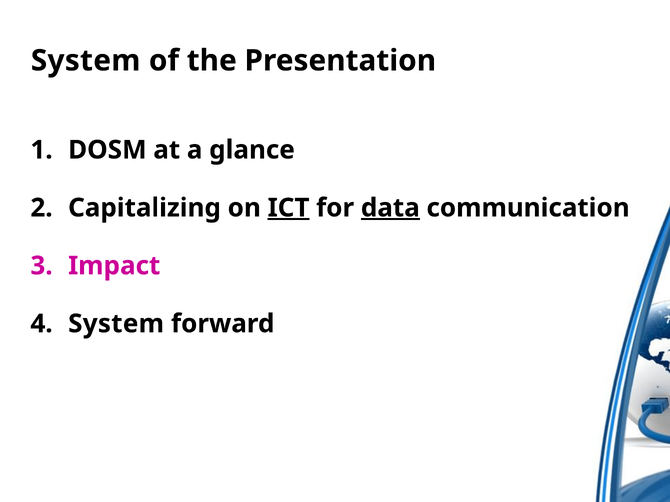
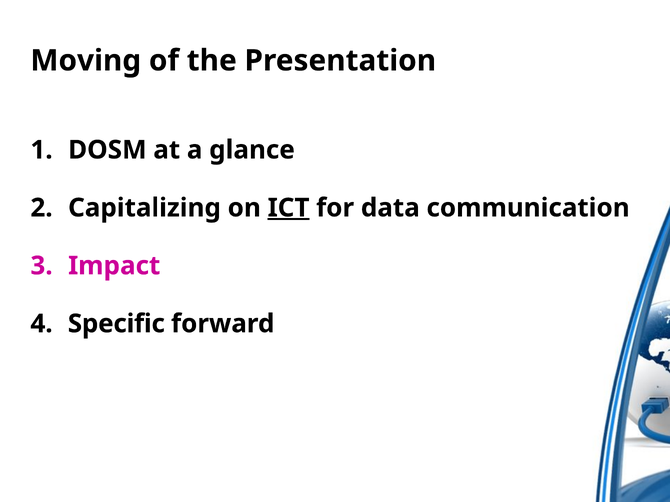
System: System -> Moving (86, 61)
data underline: present -> none (390, 208)
System: System -> Specific (116, 324)
